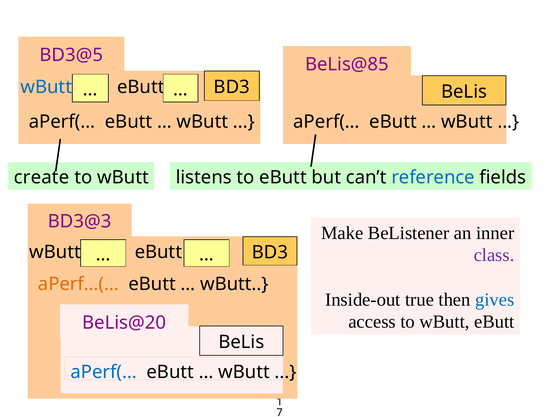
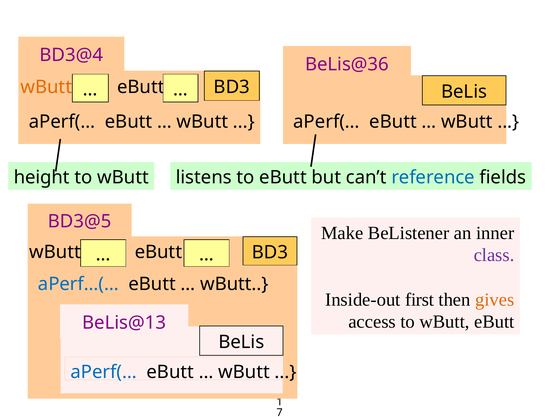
BD3@5: BD3@5 -> BD3@4 (71, 55)
BeLis@85: BeLis@85 -> BeLis@36 (347, 65)
wButt colour: blue -> orange (46, 87)
create: create -> height (42, 178)
BD3@3: BD3@3 -> BD3@5 (80, 222)
aPerf…(… colour: orange -> blue (78, 284)
true: true -> first (420, 300)
gives colour: blue -> orange (495, 300)
BeLis@20: BeLis@20 -> BeLis@13 (124, 323)
